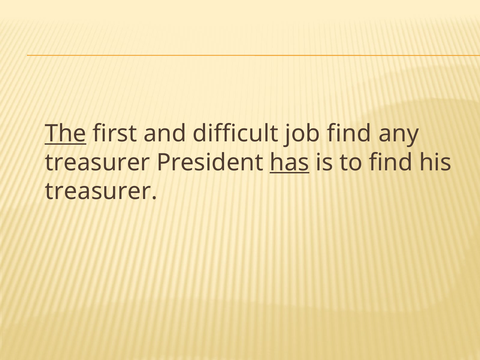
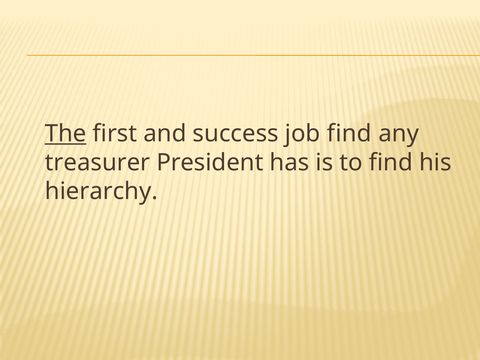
difficult: difficult -> success (236, 134)
has underline: present -> none (289, 162)
treasurer: treasurer -> hierarchy (101, 191)
